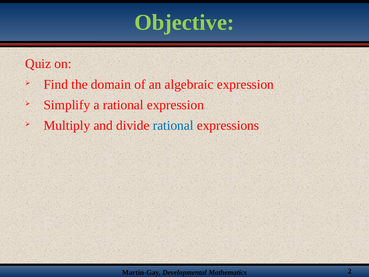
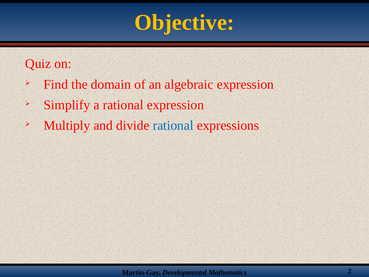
Objective colour: light green -> yellow (184, 23)
